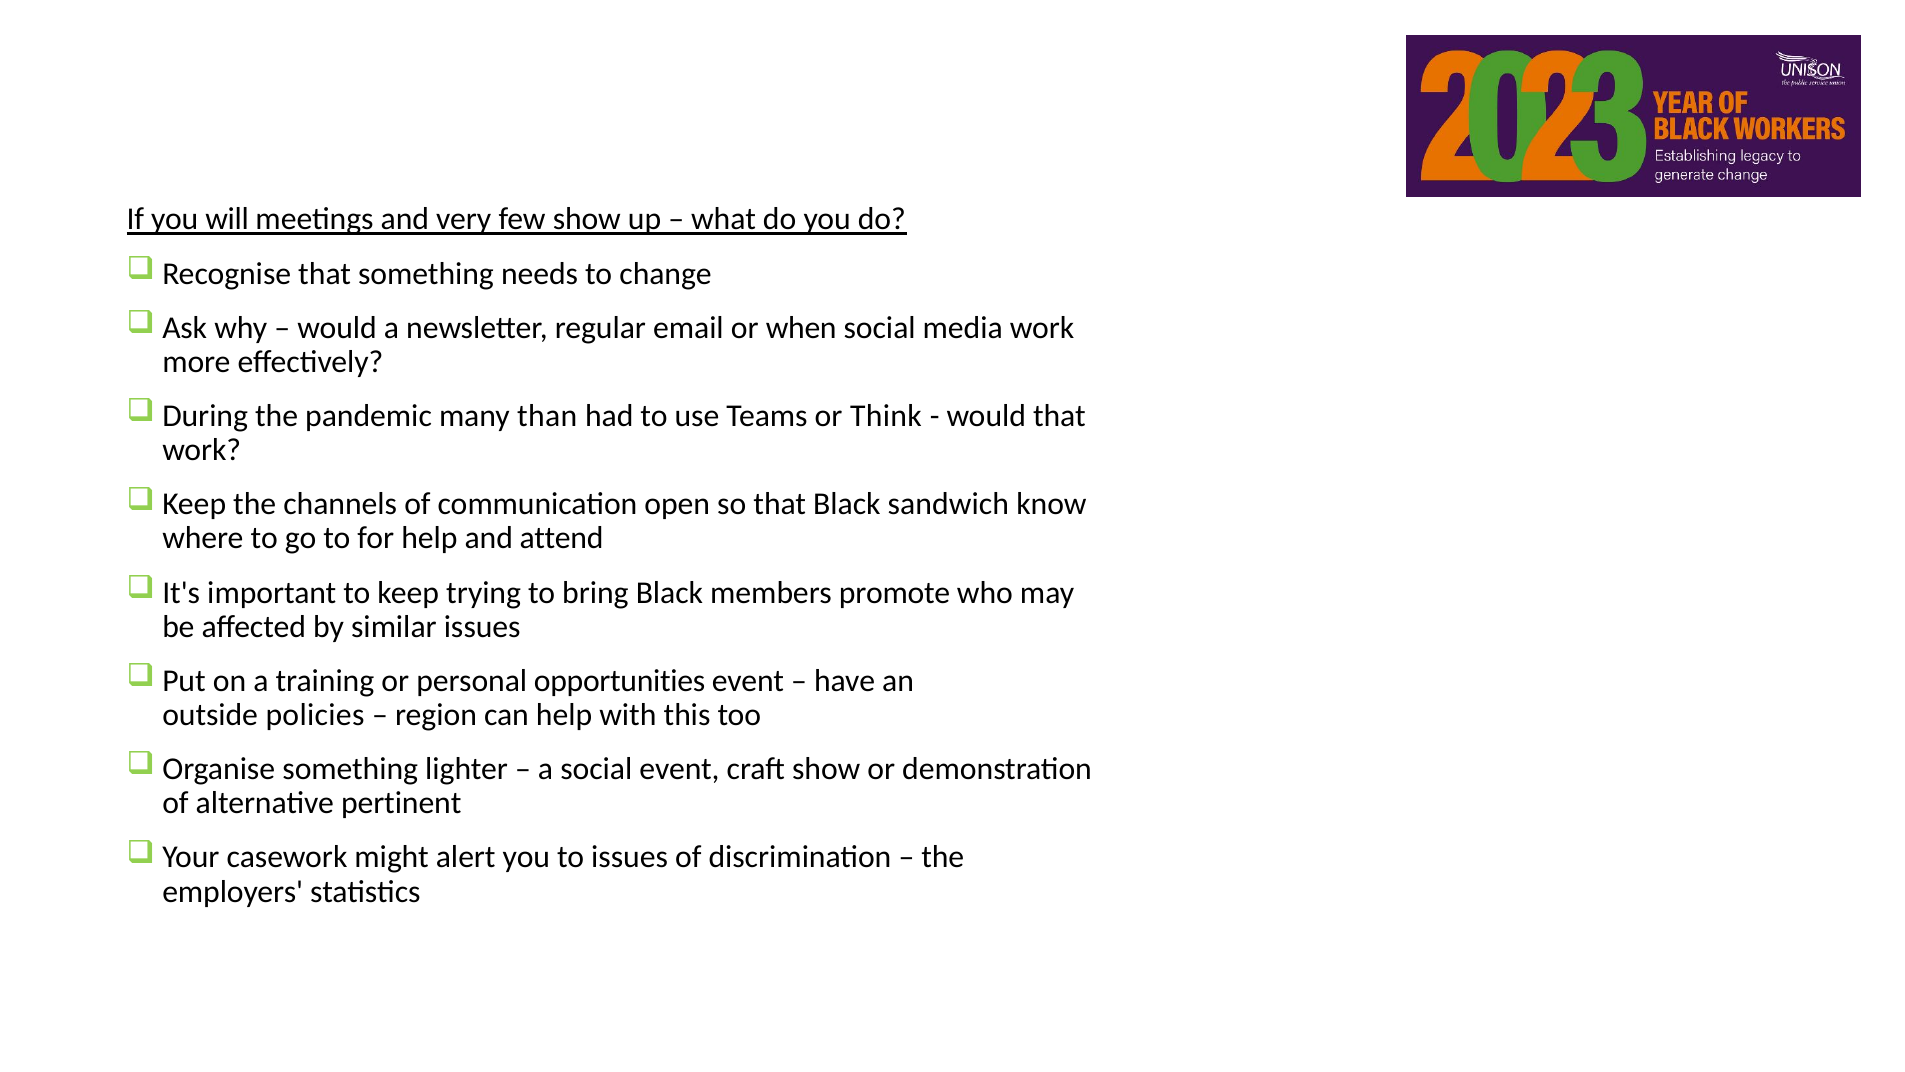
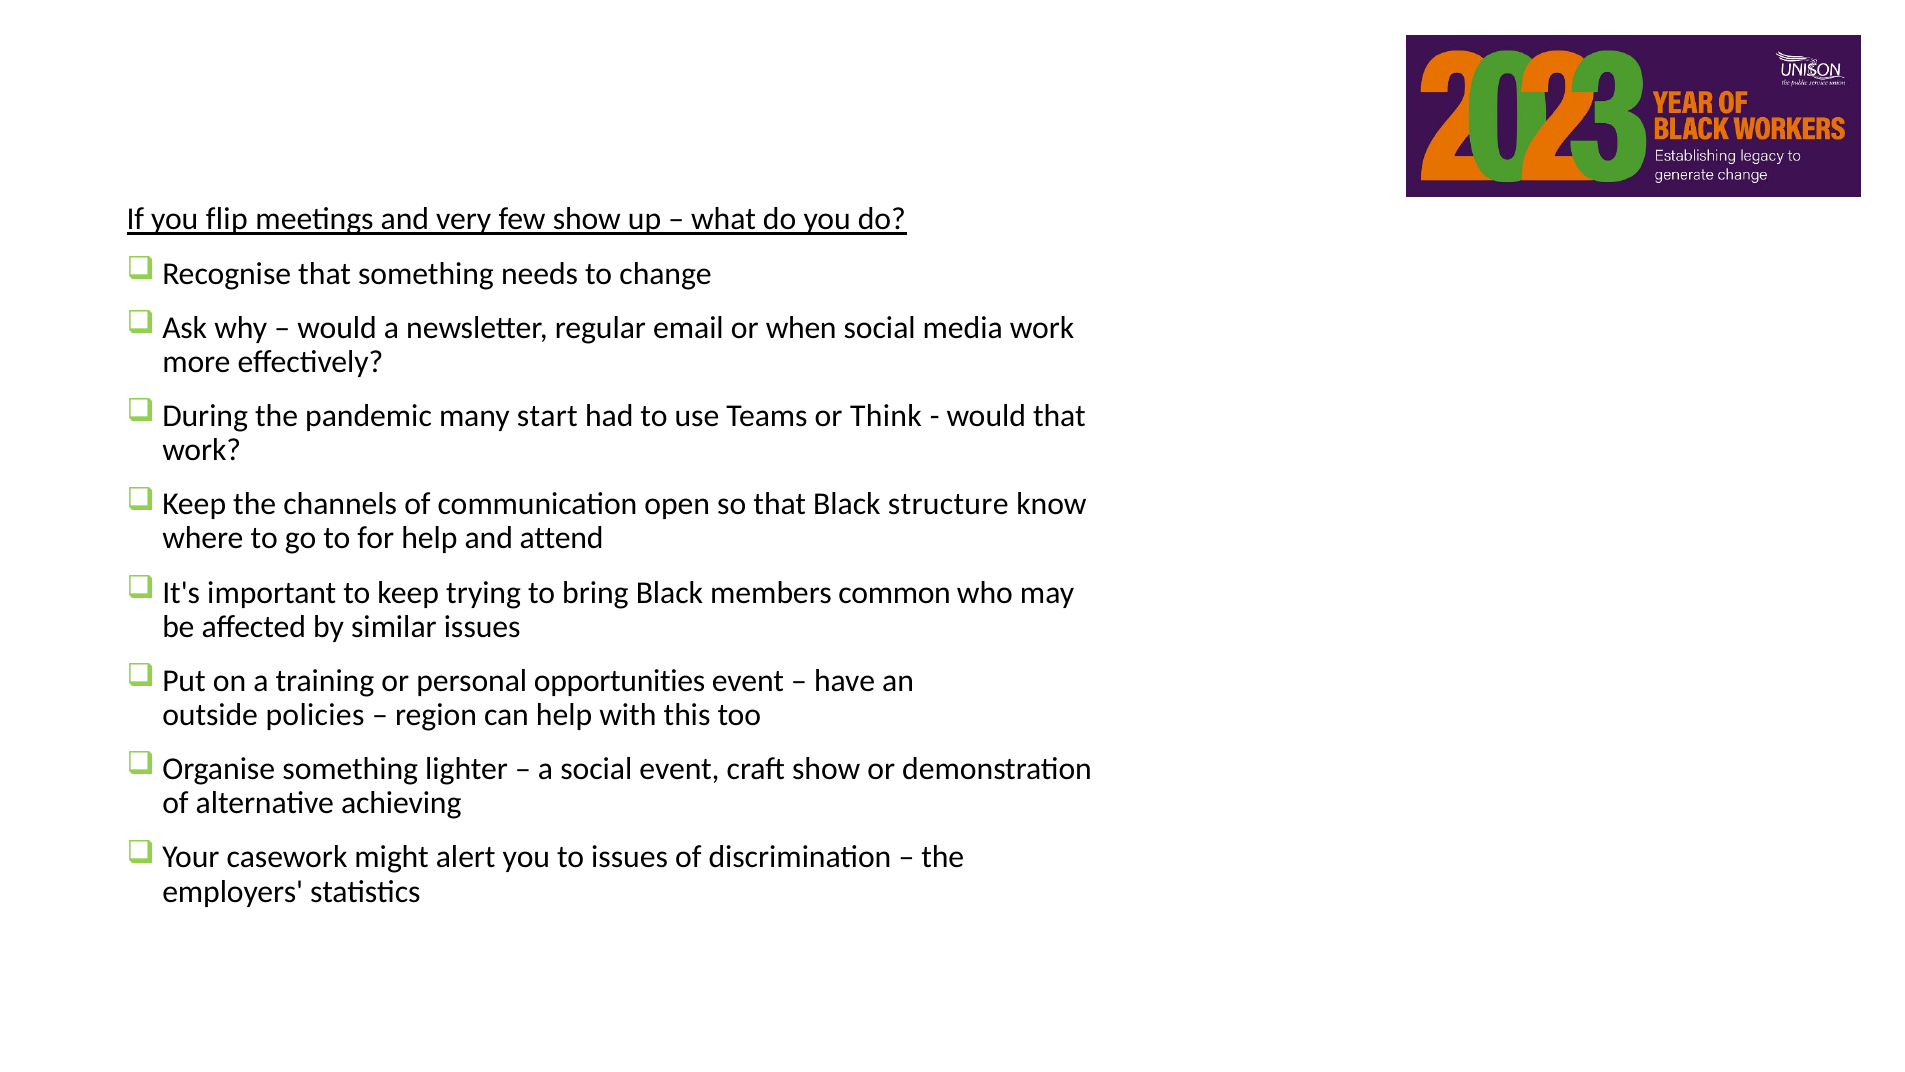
will: will -> flip (227, 219)
than: than -> start (547, 416)
sandwich: sandwich -> structure (948, 504)
promote: promote -> common (895, 592)
pertinent: pertinent -> achieving (401, 803)
